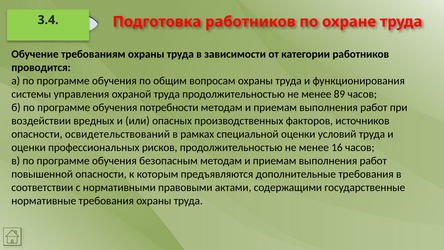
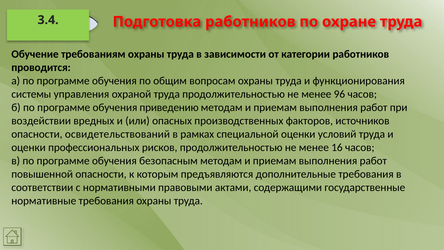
89: 89 -> 96 (339, 94)
потребности: потребности -> приведению (169, 107)
